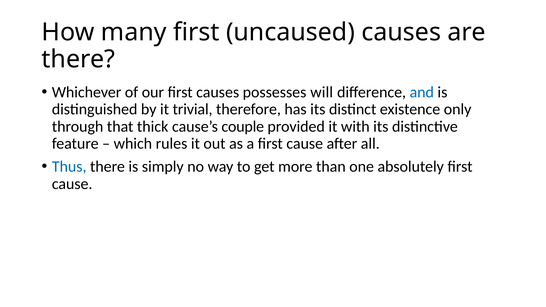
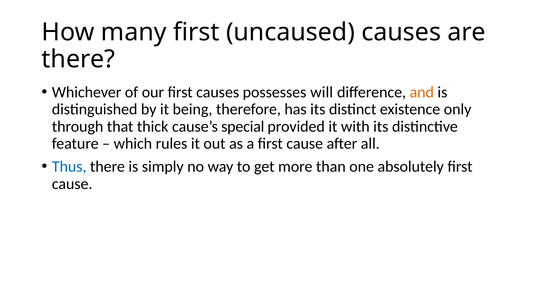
and colour: blue -> orange (422, 92)
trivial: trivial -> being (193, 109)
couple: couple -> special (243, 127)
